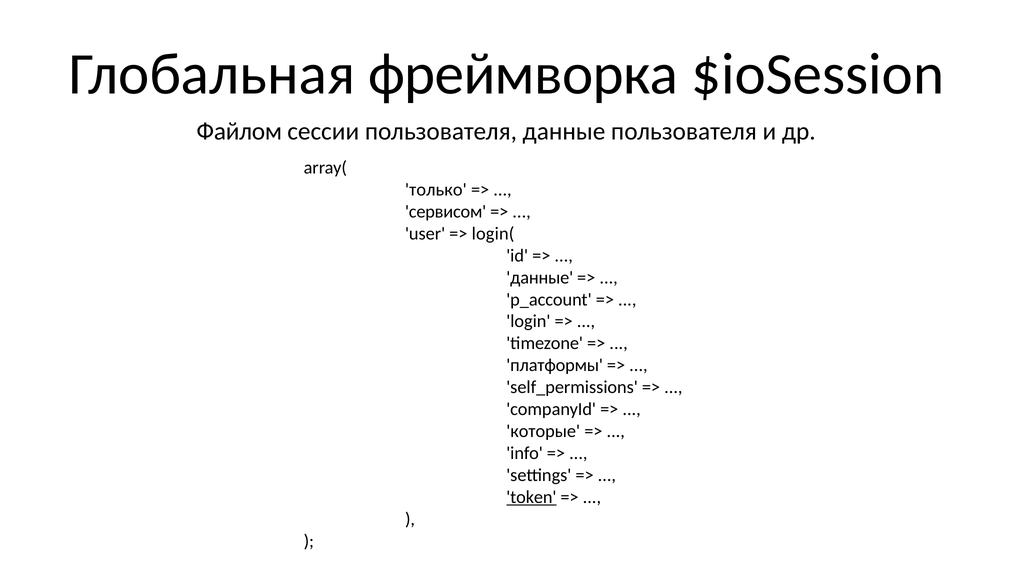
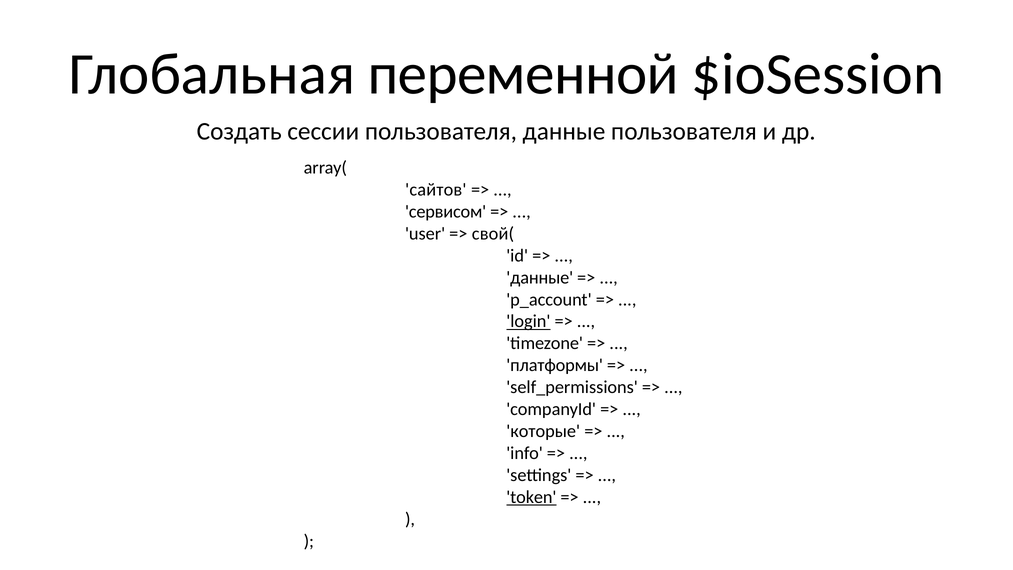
фреймворка: фреймворка -> переменной (523, 74)
Файлом: Файлом -> Создать (239, 131)
только: только -> сайтов (436, 190)
login(: login( -> свой( (493, 233)
login underline: none -> present (528, 321)
